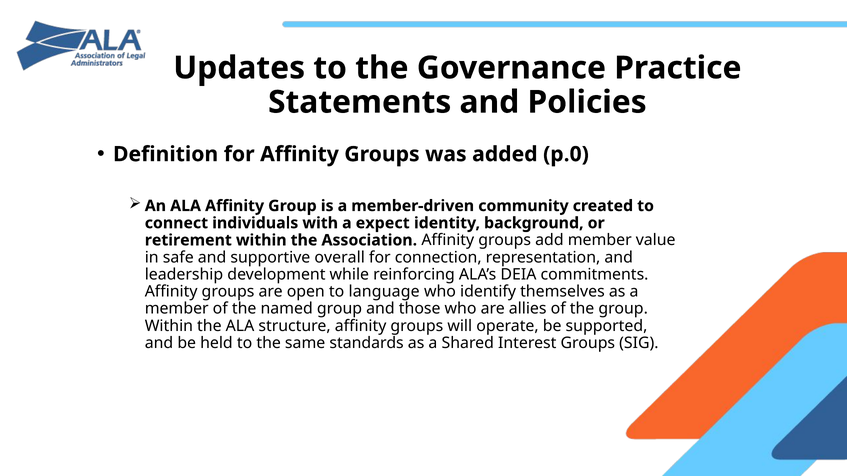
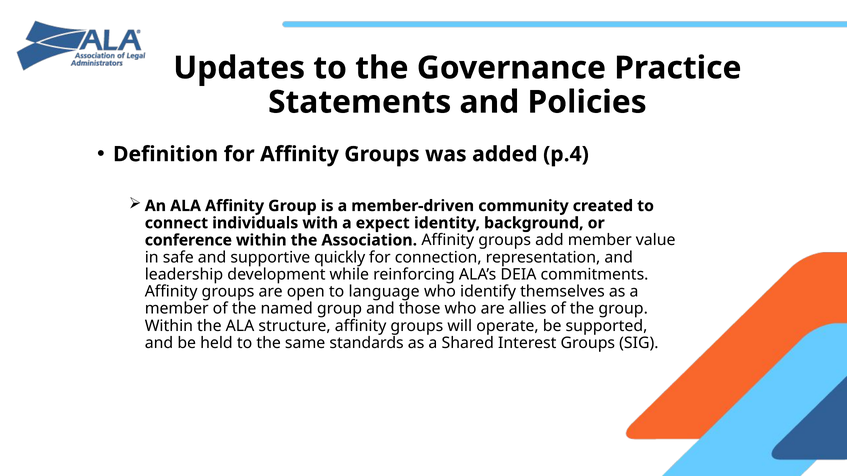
p.0: p.0 -> p.4 (566, 154)
retirement: retirement -> conference (188, 240)
overall: overall -> quickly (340, 258)
